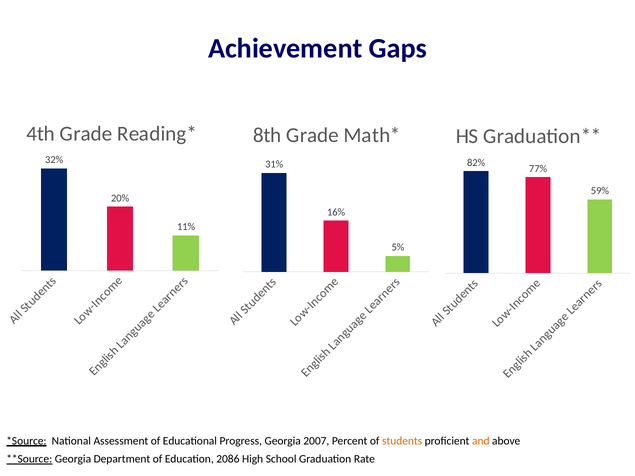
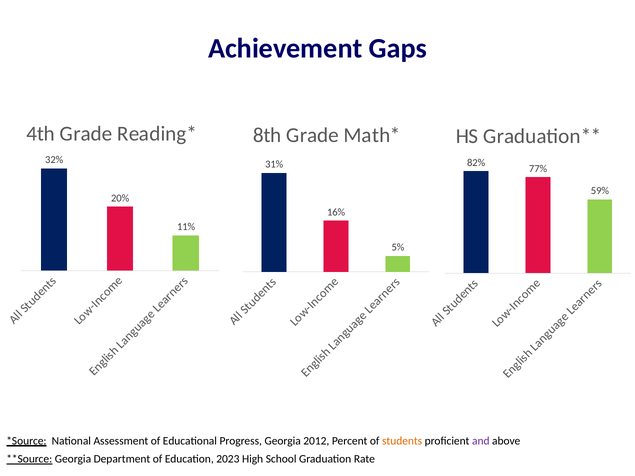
2007: 2007 -> 2012 (316, 441)
and colour: orange -> purple (481, 441)
2086: 2086 -> 2023 (228, 459)
